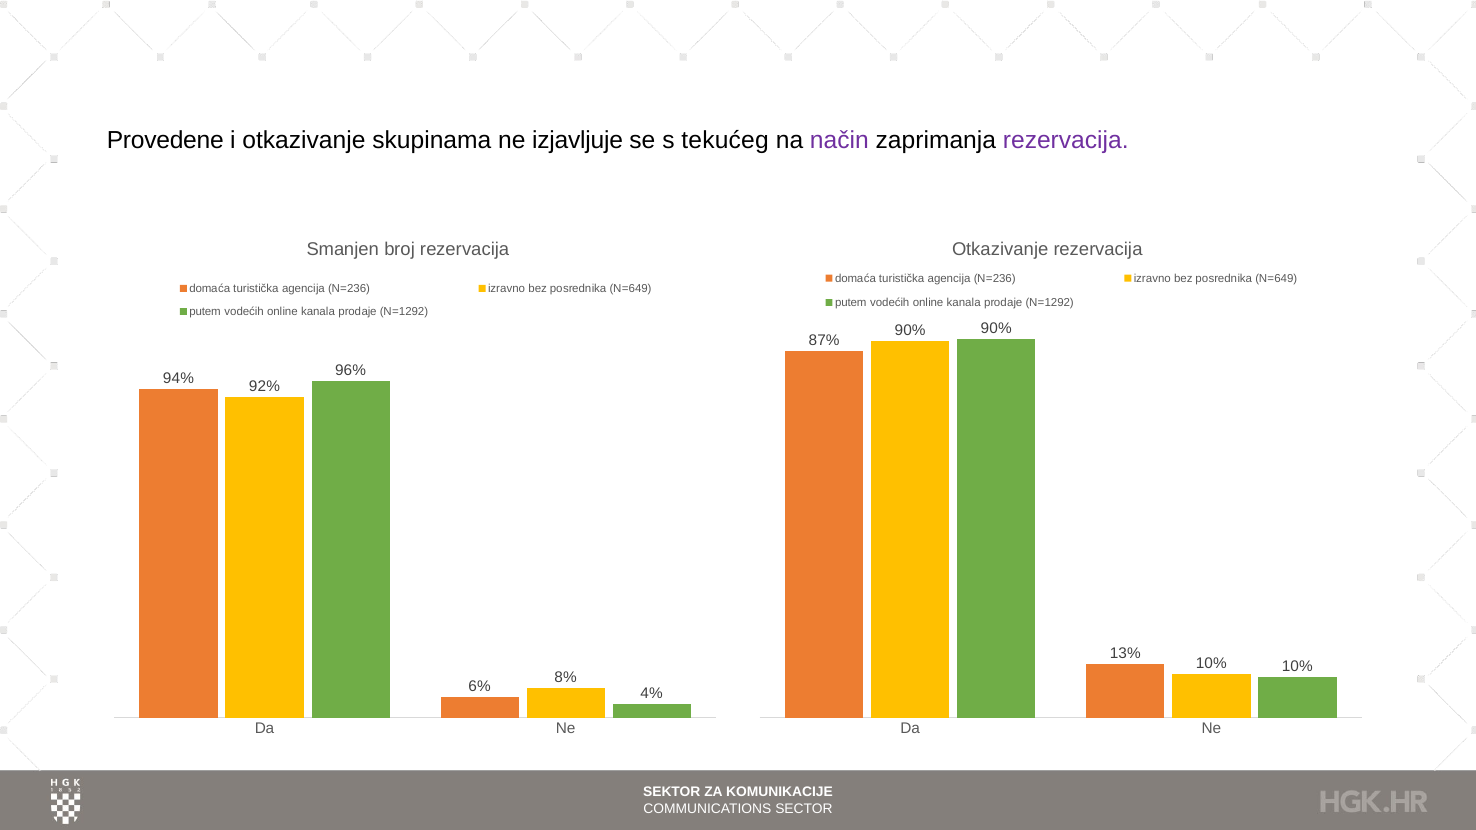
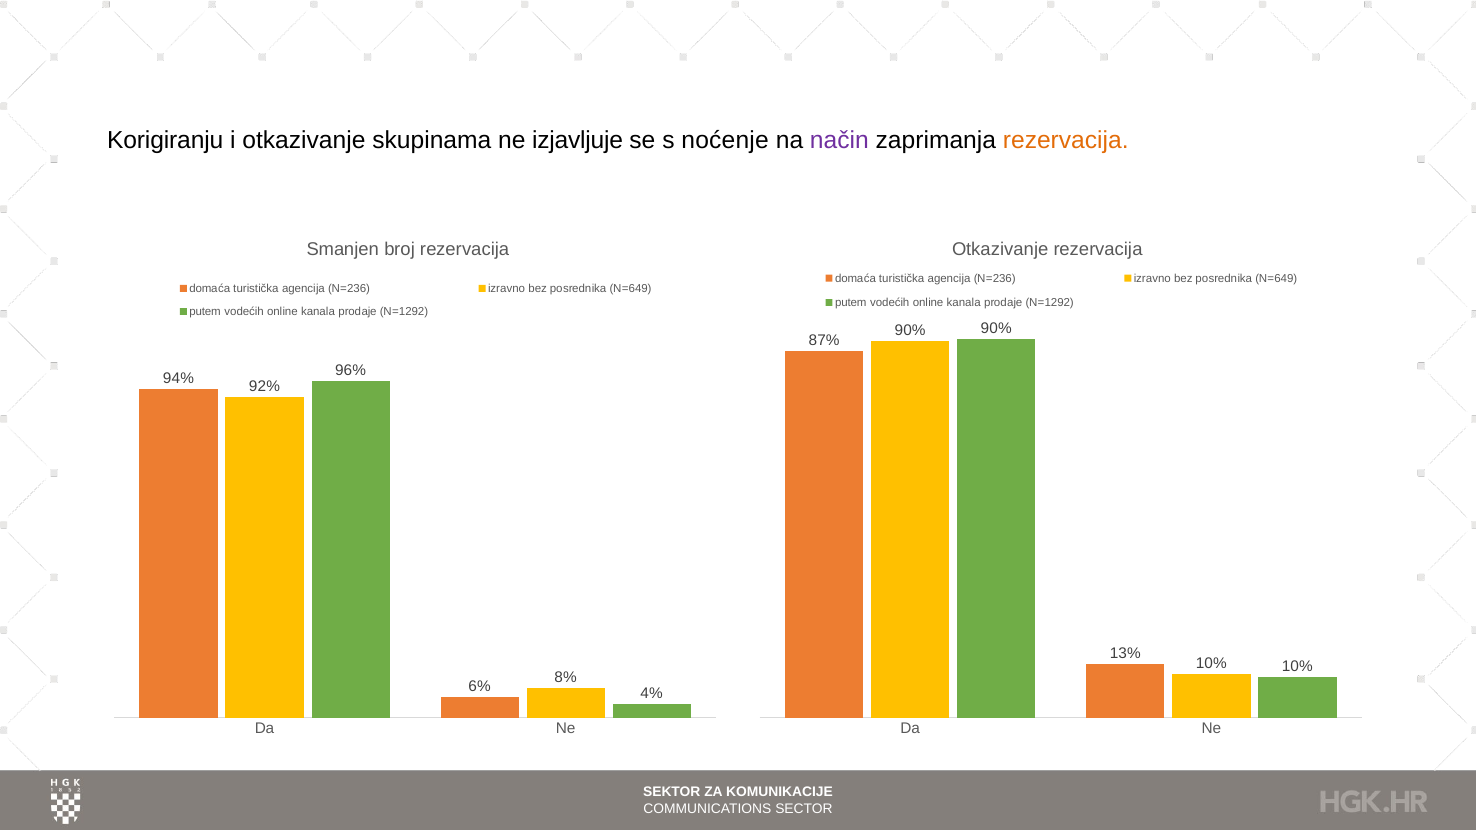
Provedene: Provedene -> Korigiranju (165, 141)
tekućeg: tekućeg -> noćenje (725, 141)
rezervacija colour: purple -> orange (1066, 141)
